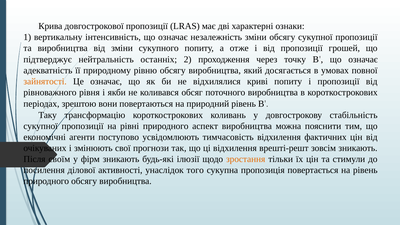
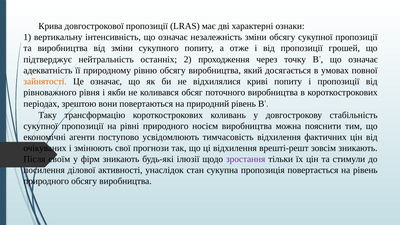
аспект: аспект -> носієм (205, 126)
зростання colour: orange -> purple (246, 159)
того: того -> стан (195, 170)
